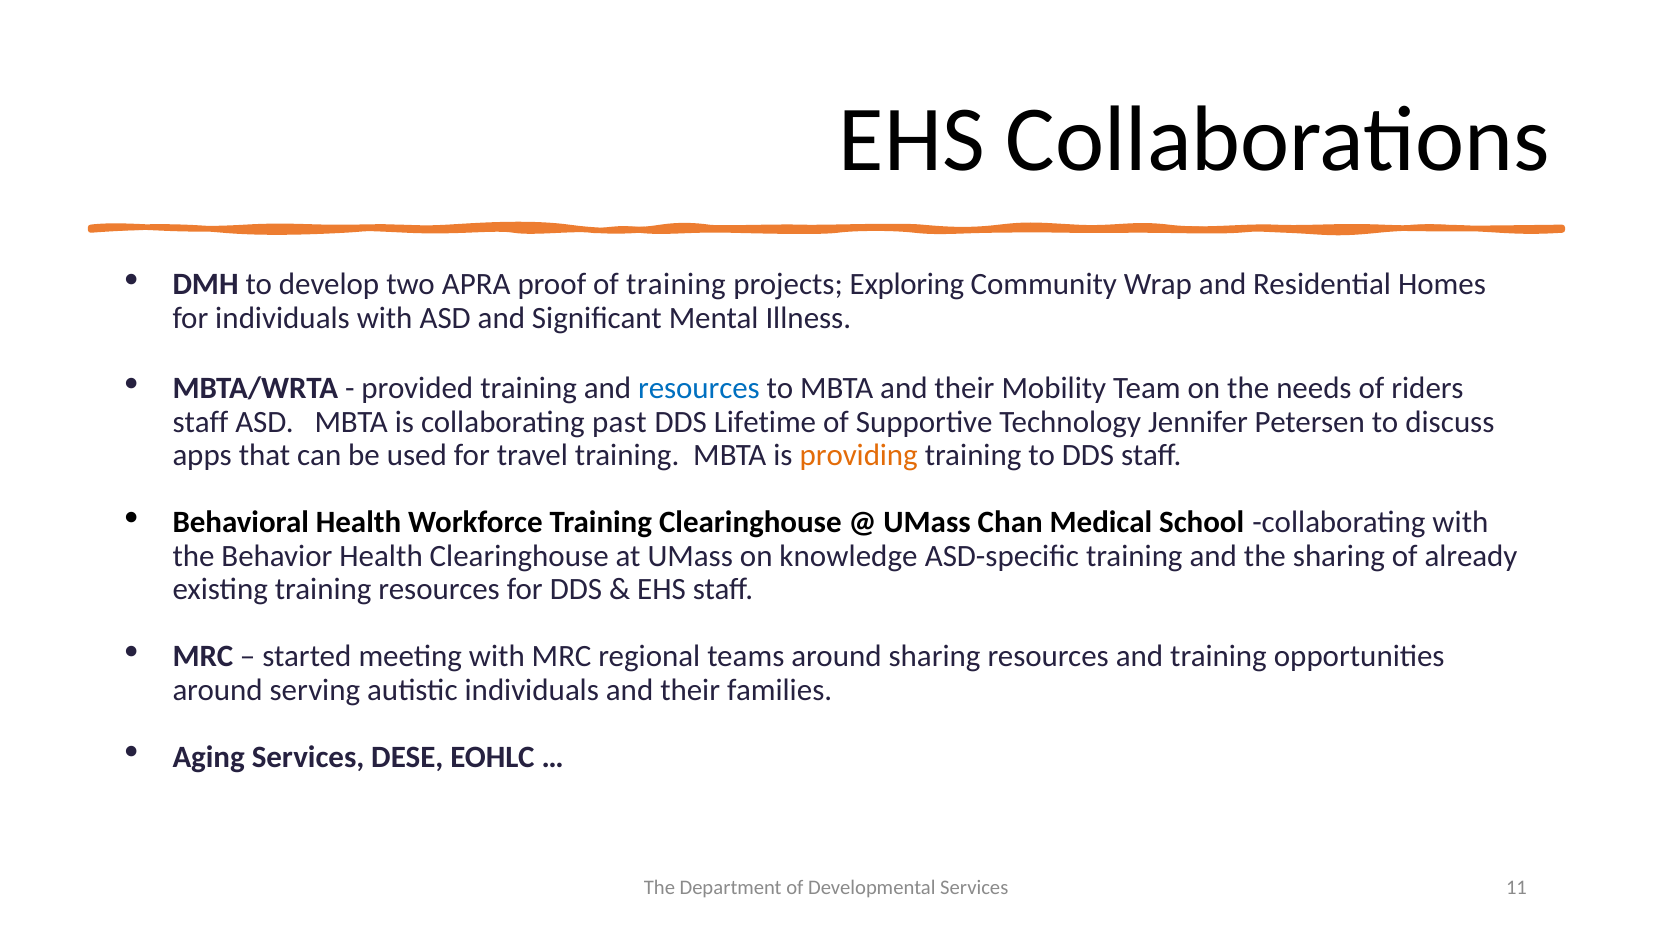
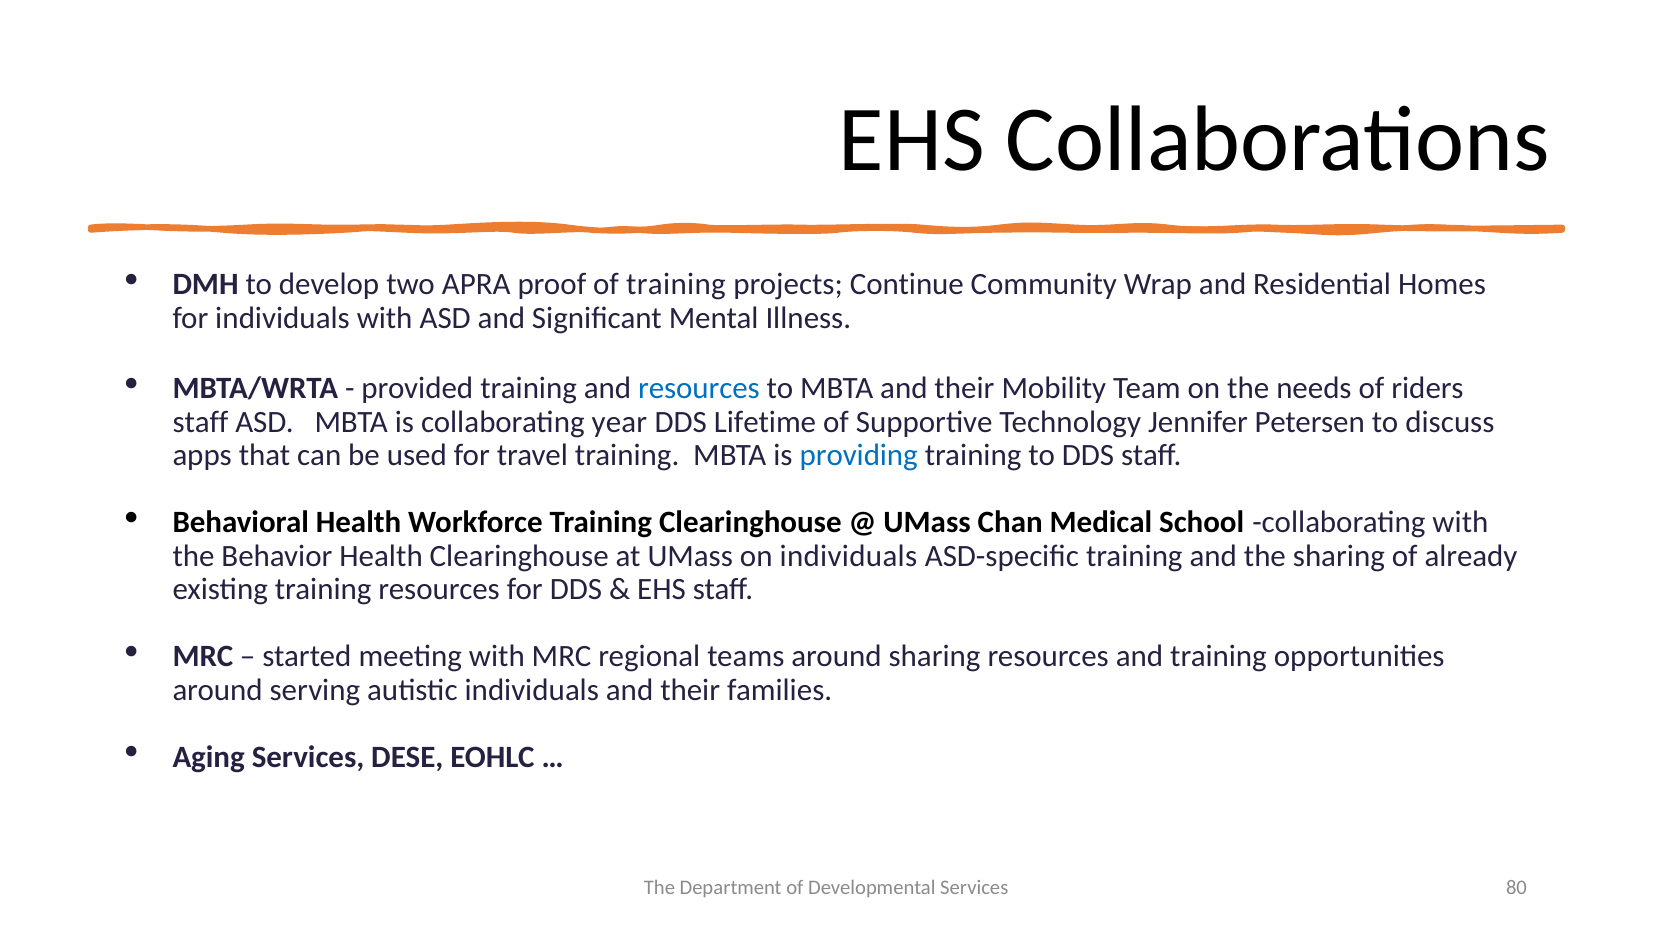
Exploring: Exploring -> Continue (907, 284)
past: past -> year (619, 422)
providing colour: orange -> blue (859, 455)
on knowledge: knowledge -> individuals (848, 556)
11: 11 -> 80 (1516, 888)
